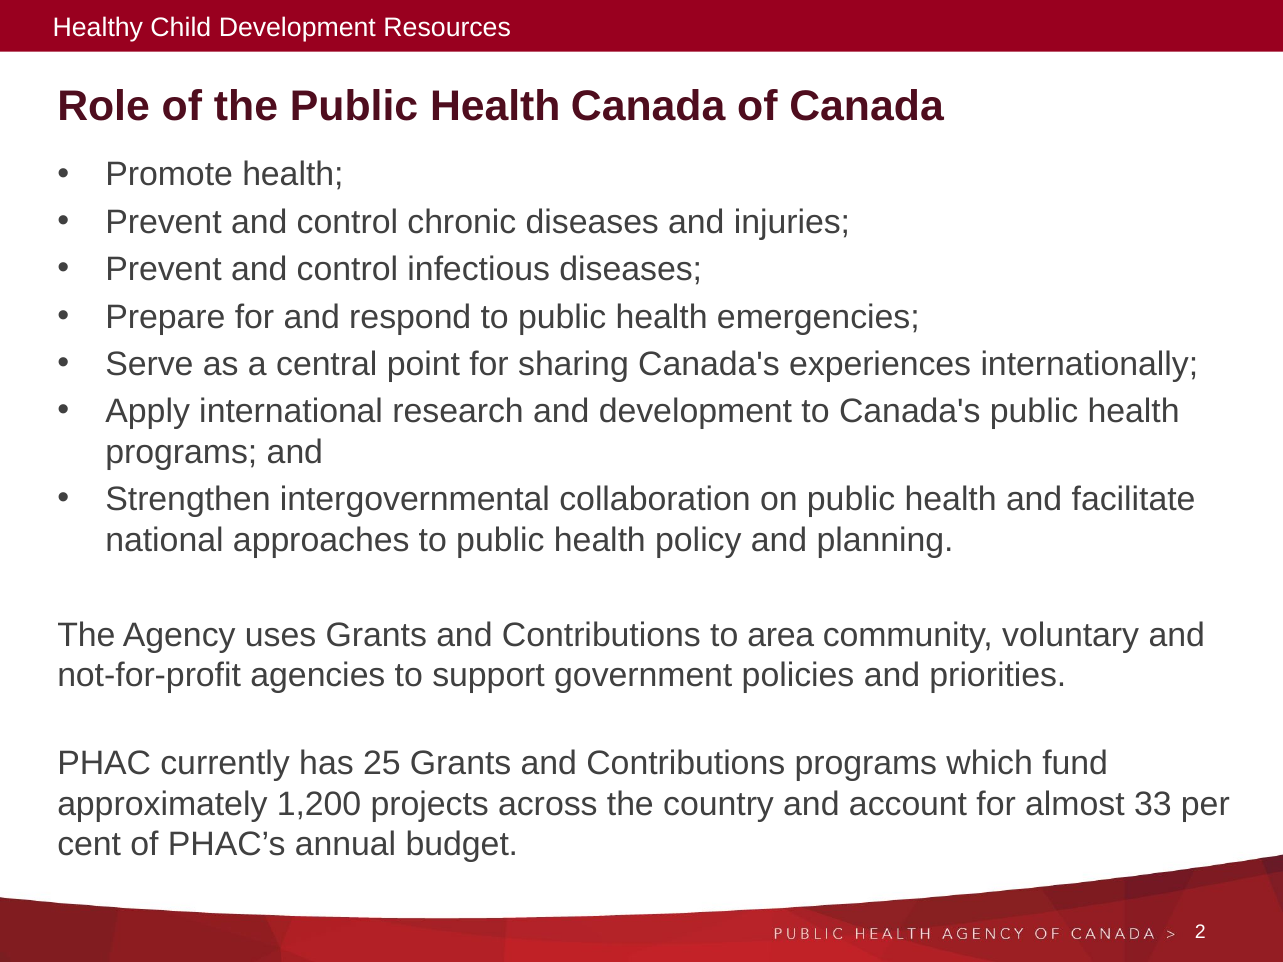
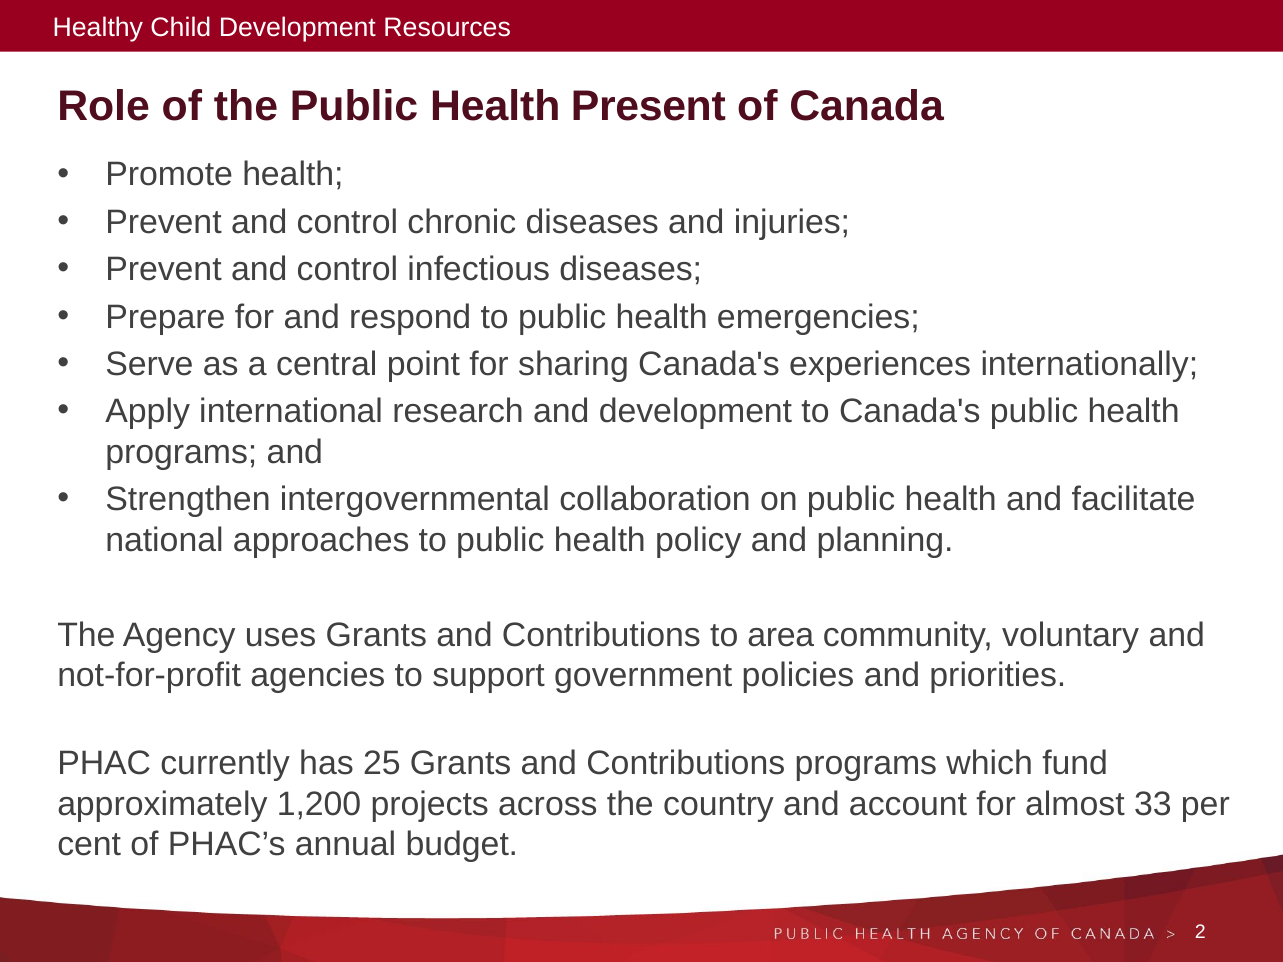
Health Canada: Canada -> Present (648, 107)
